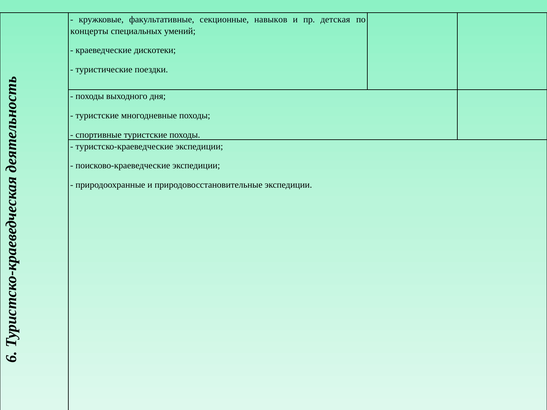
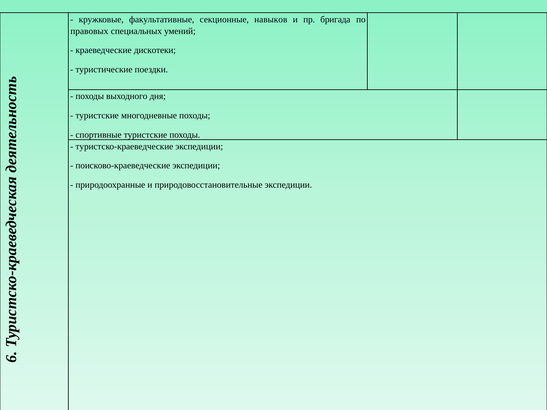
детская: детская -> бригада (335, 19)
концерты: концерты -> правовых (89, 31)
